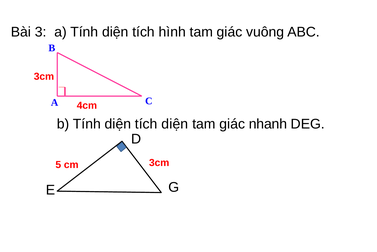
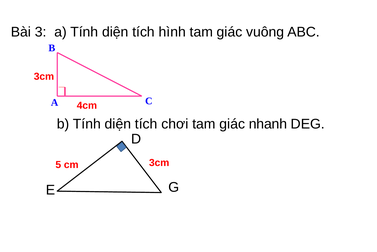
tích diện: diện -> chơi (175, 124)
